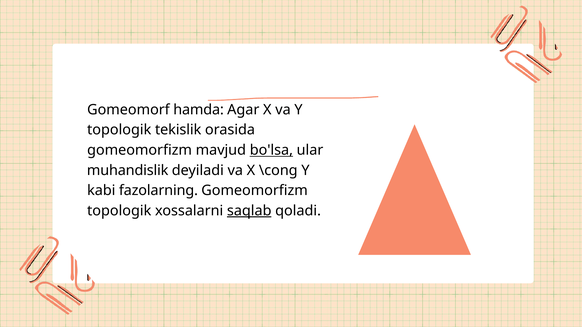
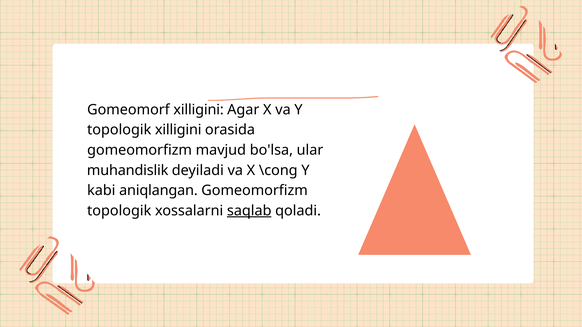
Gomeomorf hamda: hamda -> xilligini (199, 110)
topologik tekislik: tekislik -> xilligini (178, 130)
bo'lsa underline: present -> none (271, 150)
fazolarning: fazolarning -> aniqlangan (158, 191)
